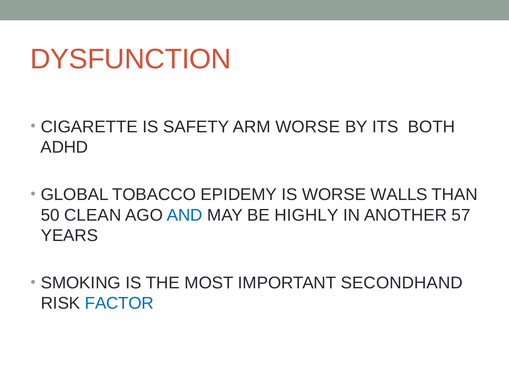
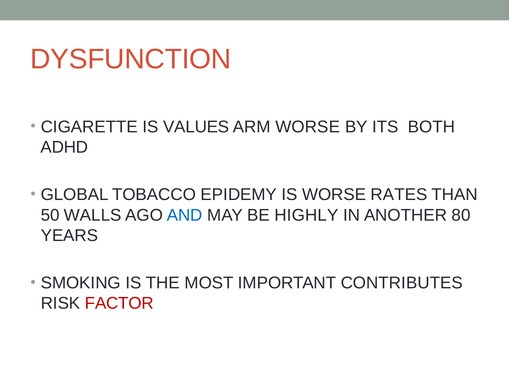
SAFETY: SAFETY -> VALUES (196, 127)
WALLS: WALLS -> RATES (399, 195)
CLEAN: CLEAN -> WALLS (93, 215)
57: 57 -> 80 (461, 215)
SECONDHAND: SECONDHAND -> CONTRIBUTES (402, 283)
FACTOR colour: blue -> red (119, 303)
